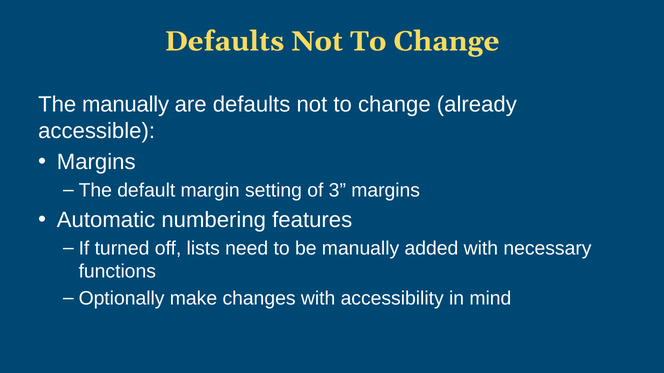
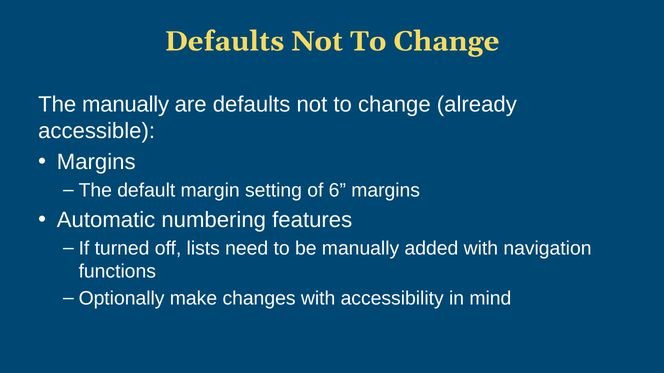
3: 3 -> 6 (337, 191)
necessary: necessary -> navigation (547, 249)
